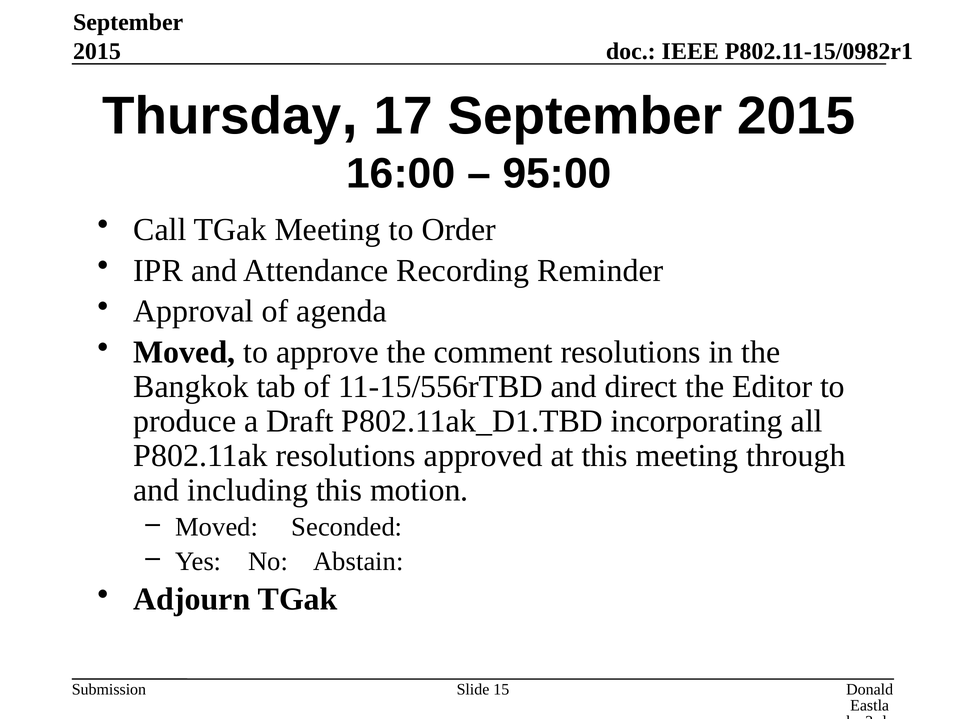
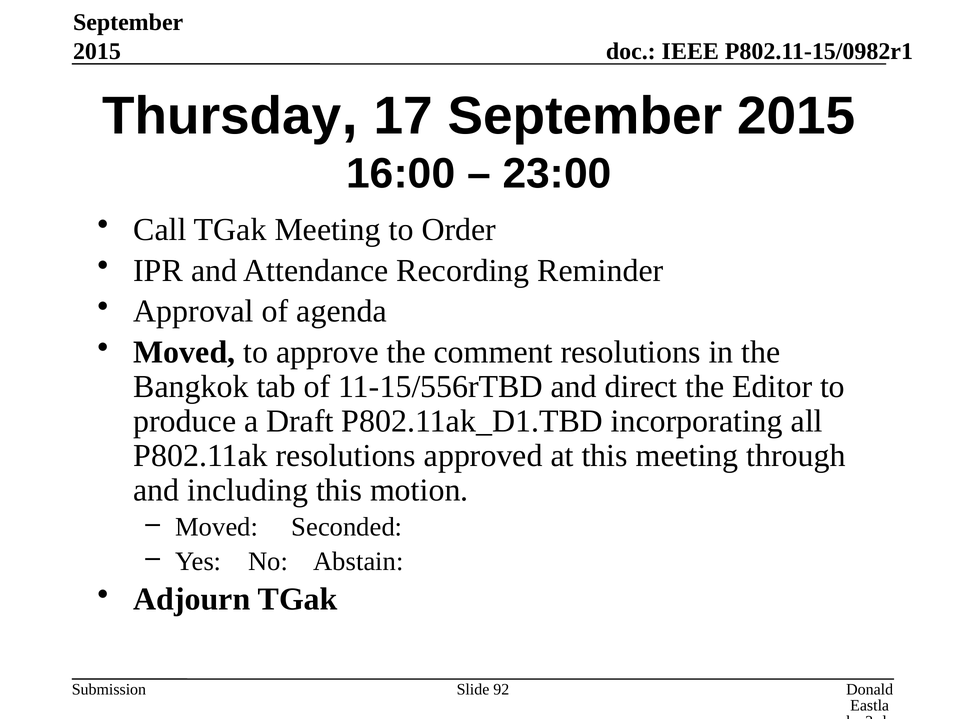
95:00: 95:00 -> 23:00 (557, 174)
15: 15 -> 92 (501, 689)
